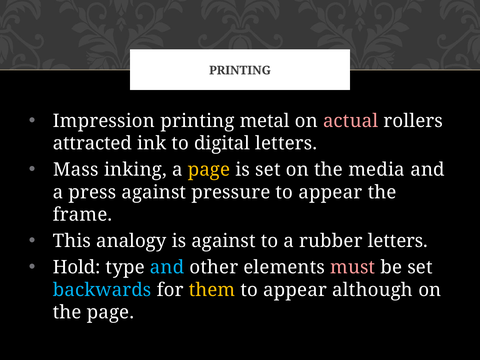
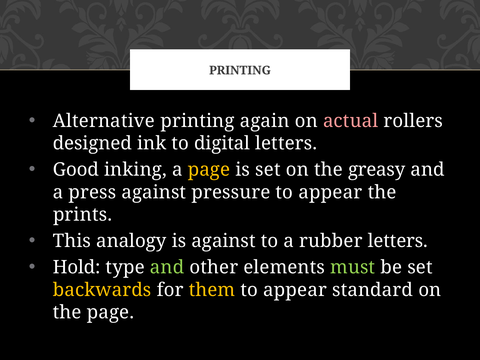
Impression: Impression -> Alternative (104, 121)
metal: metal -> again (265, 121)
attracted: attracted -> designed (92, 143)
Mass: Mass -> Good (76, 170)
media: media -> greasy (377, 170)
frame: frame -> prints (83, 215)
and colour: light blue -> light green (167, 267)
must colour: pink -> light green (353, 267)
backwards colour: light blue -> yellow (102, 290)
although: although -> standard (373, 290)
